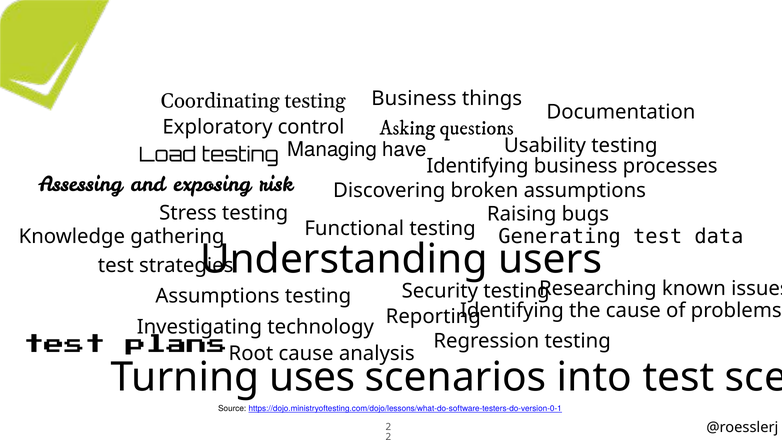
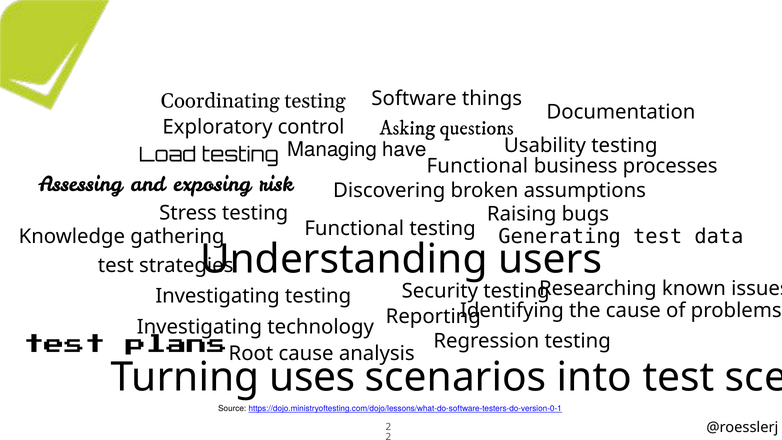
Business: Business -> Software (414, 98)
Identifying: Identifying -> Functional (477, 166)
Assumptions: Assumptions -> Investigating (218, 296)
